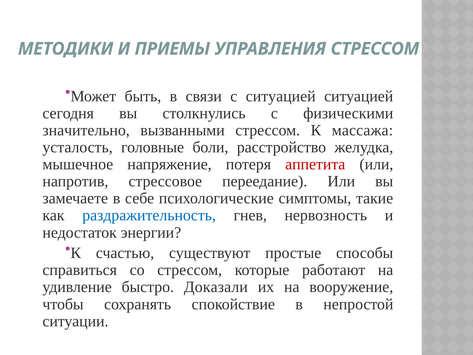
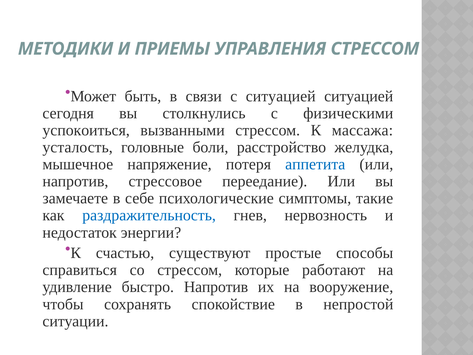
значительно: значительно -> успокоиться (86, 130)
аппетита colour: red -> blue (315, 164)
быстро Доказали: Доказали -> Напротив (216, 287)
